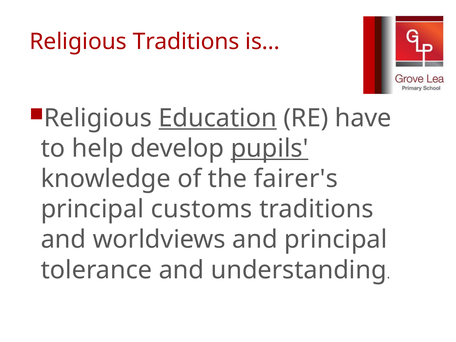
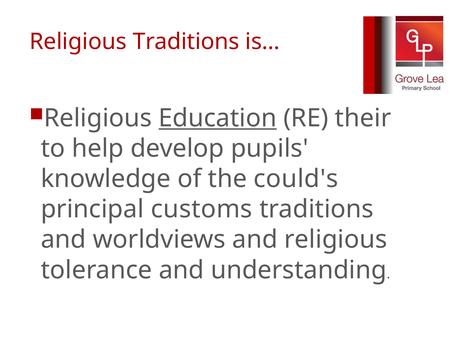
have: have -> their (363, 118)
pupils underline: present -> none (270, 148)
fairer's: fairer's -> could's (296, 179)
and principal: principal -> religious (336, 240)
